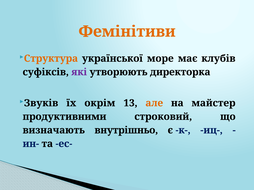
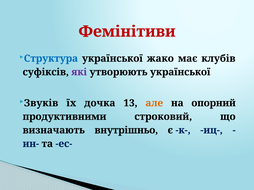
Фемінітиви colour: orange -> red (127, 32)
Структура colour: orange -> blue (51, 59)
море: море -> жако (160, 59)
утворюють директорка: директорка -> української (180, 72)
окрім: окрім -> дочка (100, 103)
майстер: майстер -> опорний (214, 103)
